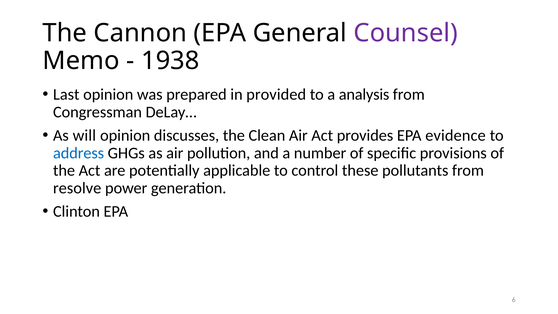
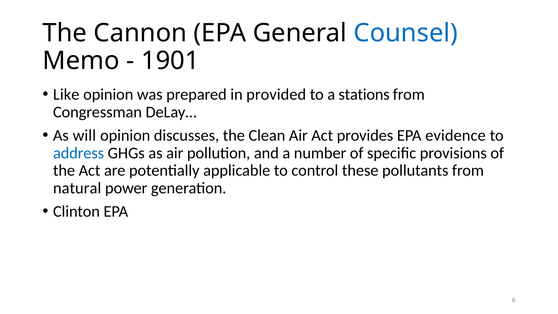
Counsel colour: purple -> blue (406, 33)
1938: 1938 -> 1901 (170, 61)
Last: Last -> Like (66, 94)
analysis: analysis -> stations (364, 94)
resolve: resolve -> natural (77, 188)
